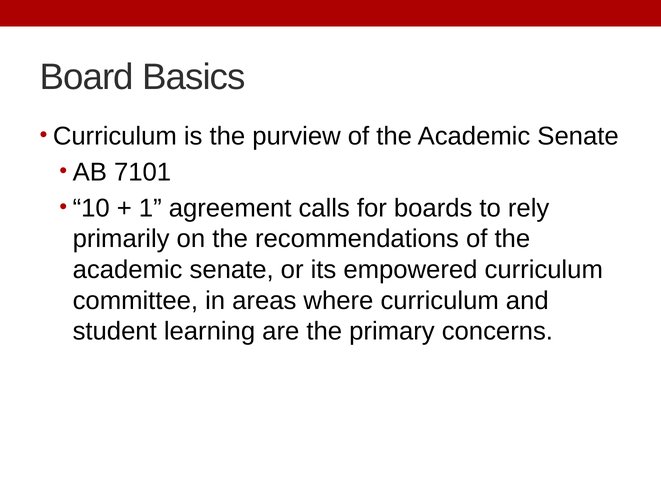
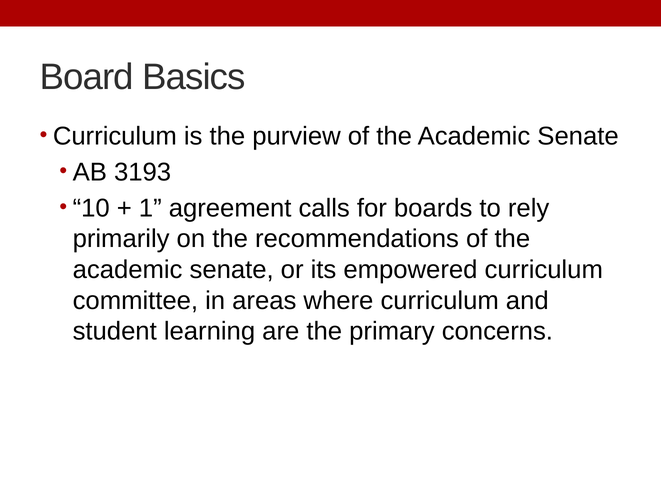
7101: 7101 -> 3193 (143, 172)
